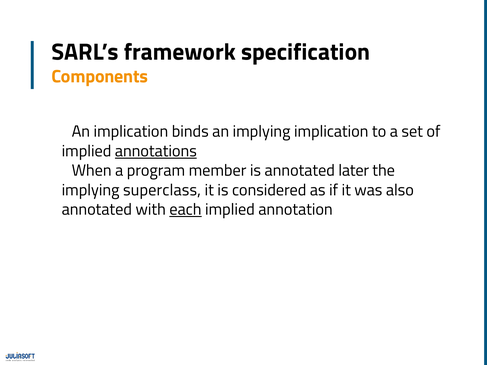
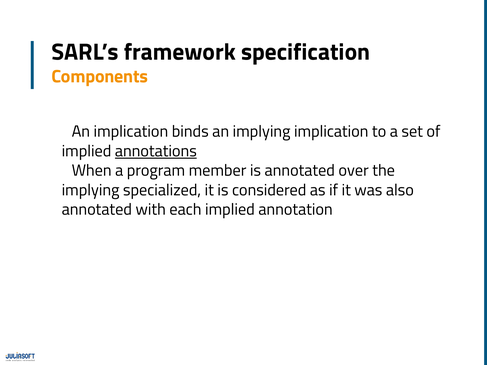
later: later -> over (354, 171)
superclass: superclass -> specialized (162, 190)
each underline: present -> none (185, 210)
